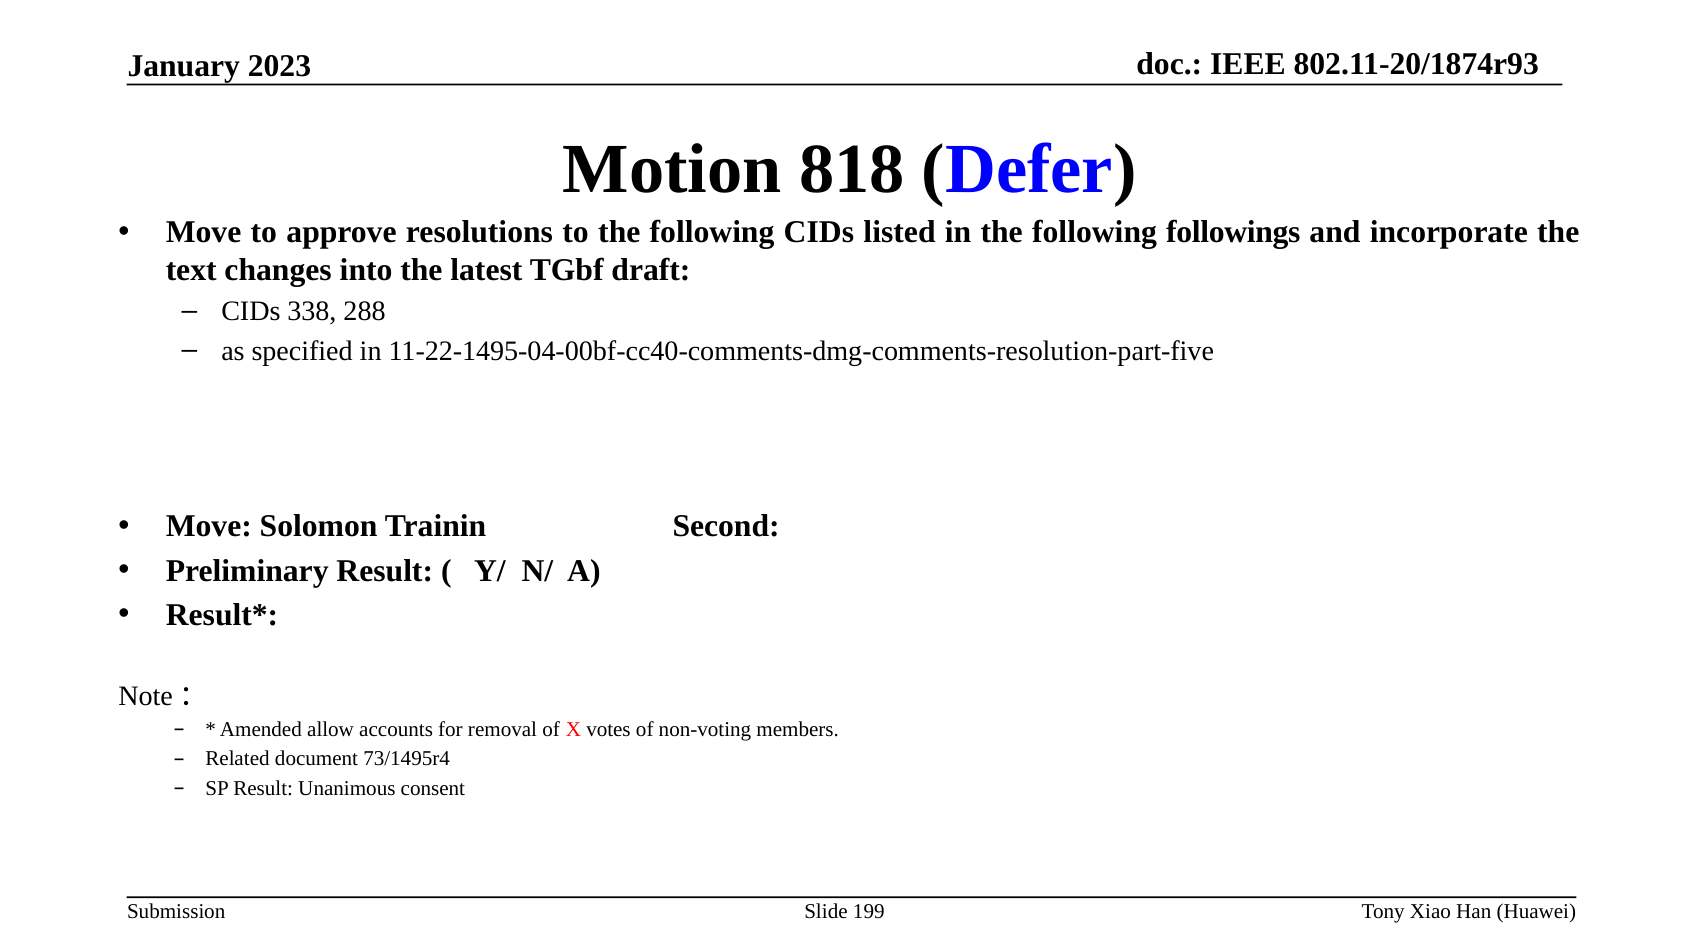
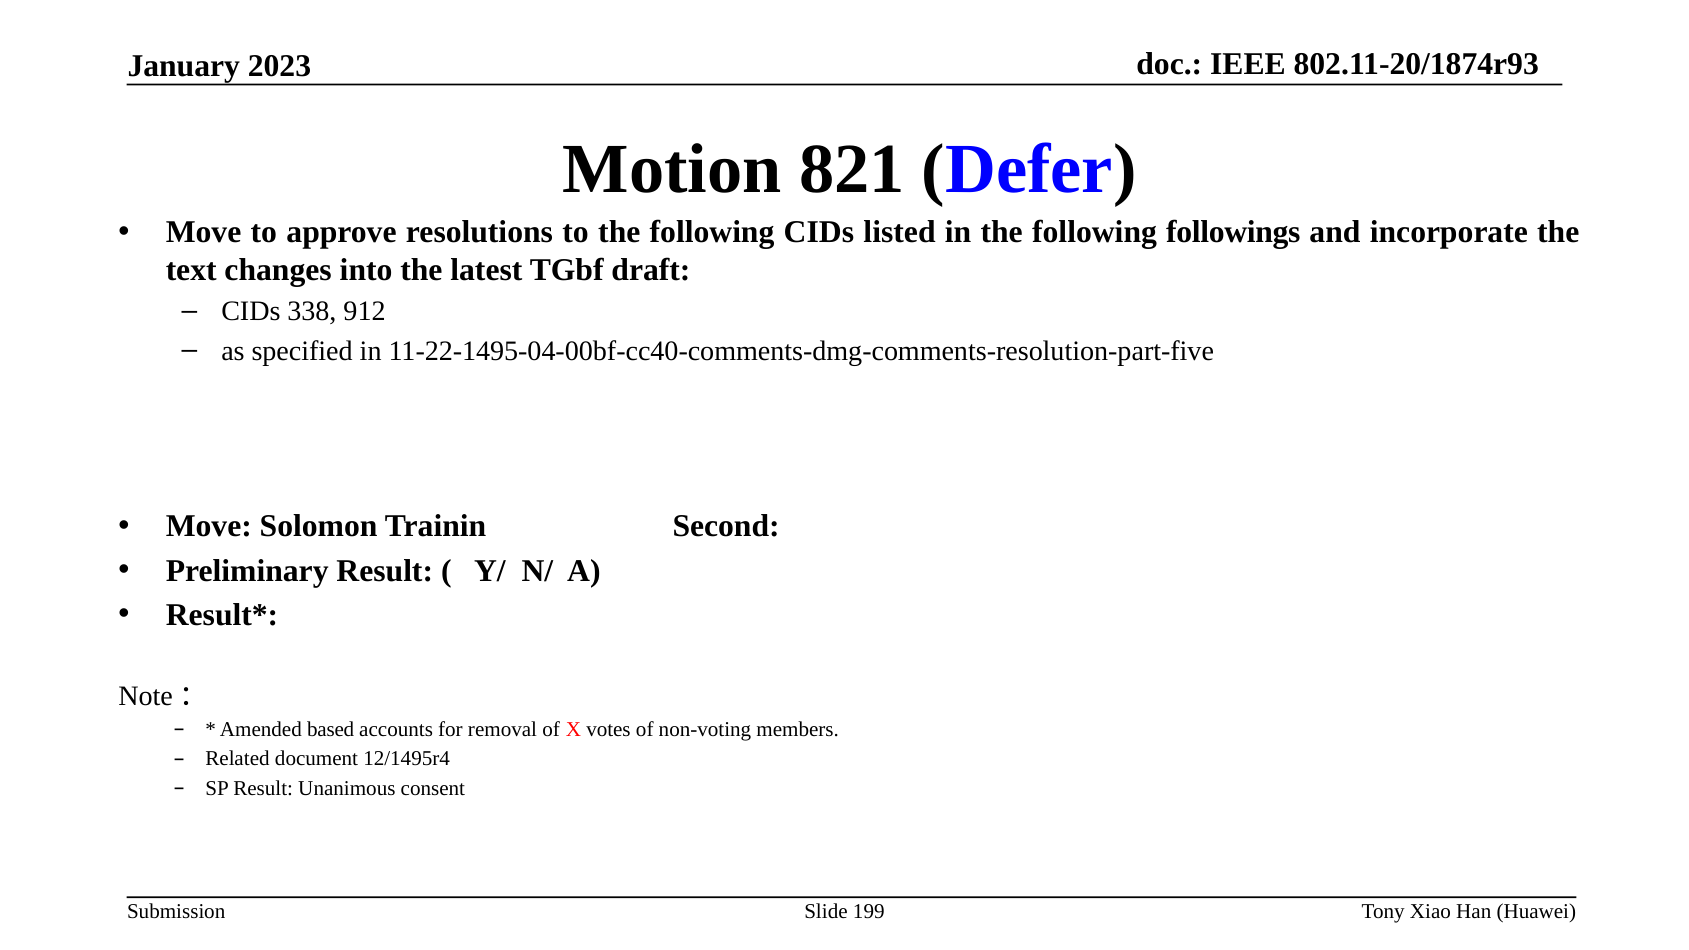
818: 818 -> 821 (852, 170)
288: 288 -> 912 (365, 312)
allow: allow -> based (331, 729)
73/1495r4: 73/1495r4 -> 12/1495r4 (407, 759)
